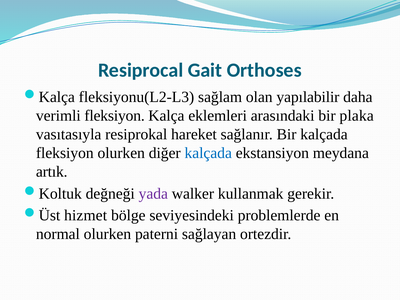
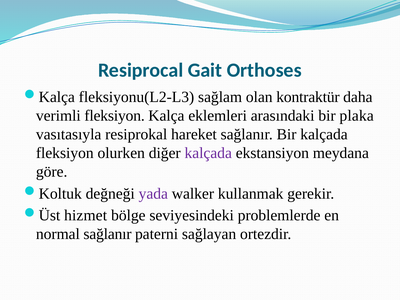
yapılabilir: yapılabilir -> kontraktür (308, 97)
kalçada colour: blue -> purple (208, 153)
artık: artık -> göre (52, 172)
normal olurken: olurken -> sağlanır (108, 234)
